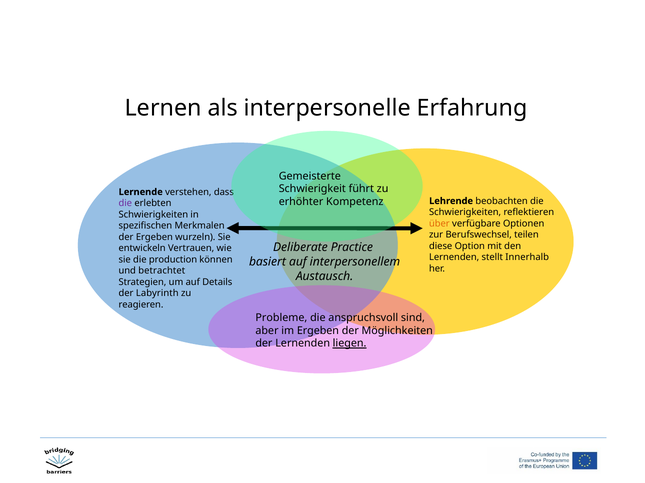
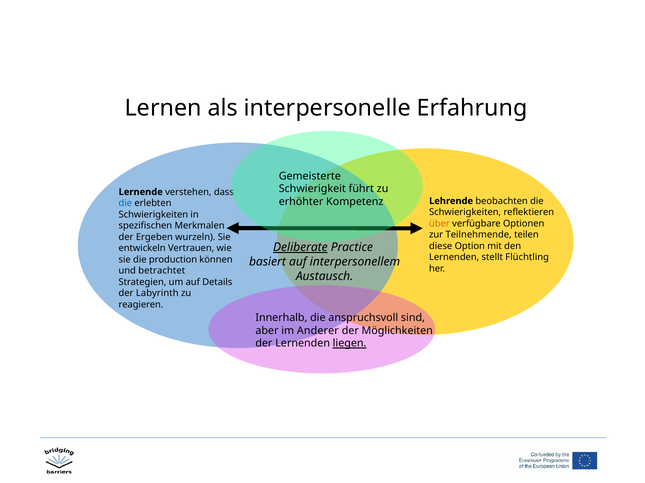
die colour: purple -> blue (125, 204)
Berufswechsel: Berufswechsel -> Teilnehmende (479, 235)
Deliberate underline: none -> present (300, 248)
Innerhalb: Innerhalb -> Flüchtling (527, 258)
Probleme: Probleme -> Innerhalb (281, 318)
im Ergeben: Ergeben -> Anderer (318, 331)
